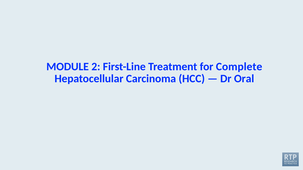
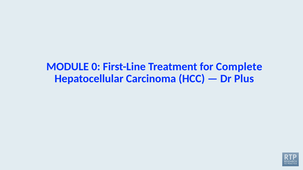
2: 2 -> 0 (96, 67)
Oral: Oral -> Plus (244, 79)
